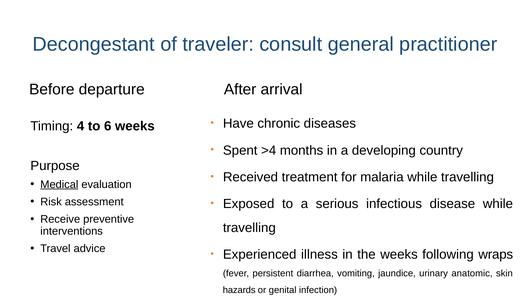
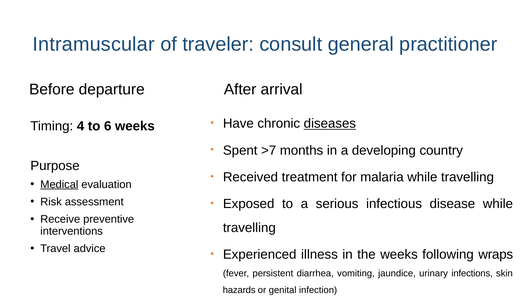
Decongestant: Decongestant -> Intramuscular (94, 44)
diseases underline: none -> present (330, 124)
>4: >4 -> >7 (269, 151)
anatomic: anatomic -> infections (472, 274)
